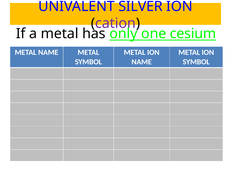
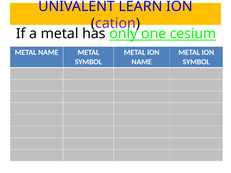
SILVER: SILVER -> LEARN (140, 6)
